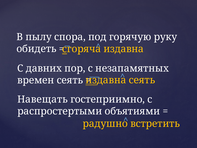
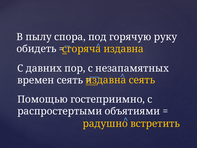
Навещать: Навещать -> Помощью (42, 99)
